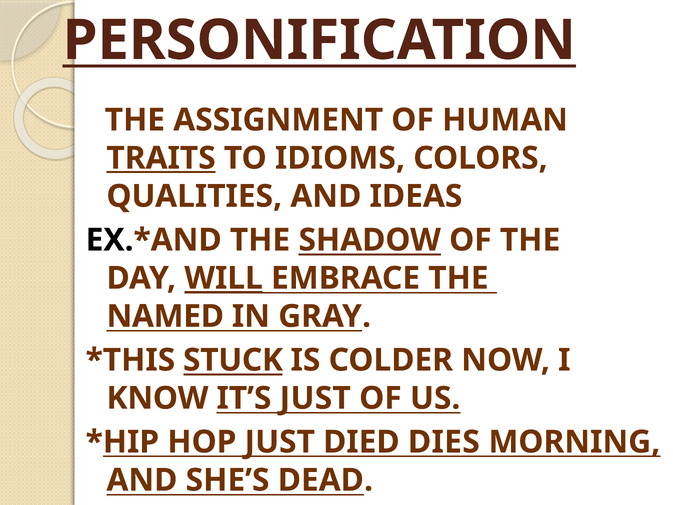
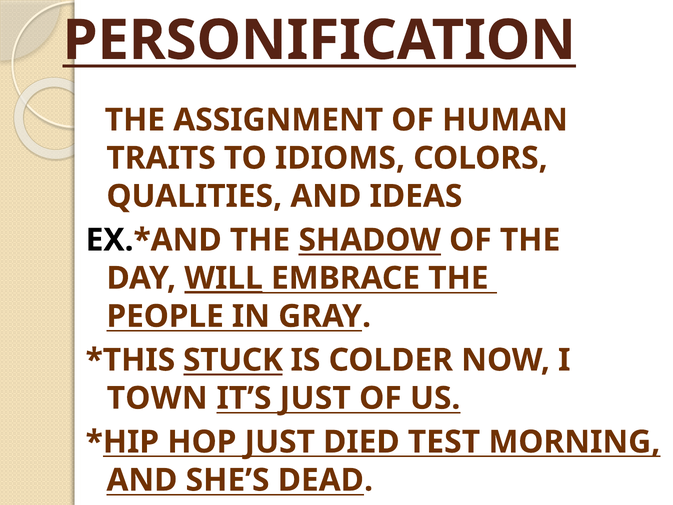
TRAITS underline: present -> none (161, 158)
NAMED: NAMED -> PEOPLE (165, 316)
KNOW: KNOW -> TOWN (157, 398)
DIES: DIES -> TEST (444, 442)
